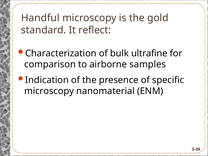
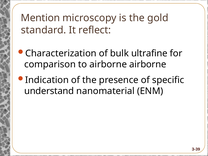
Handful: Handful -> Mention (40, 18)
airborne samples: samples -> airborne (148, 64)
microscopy: microscopy -> understand (49, 91)
